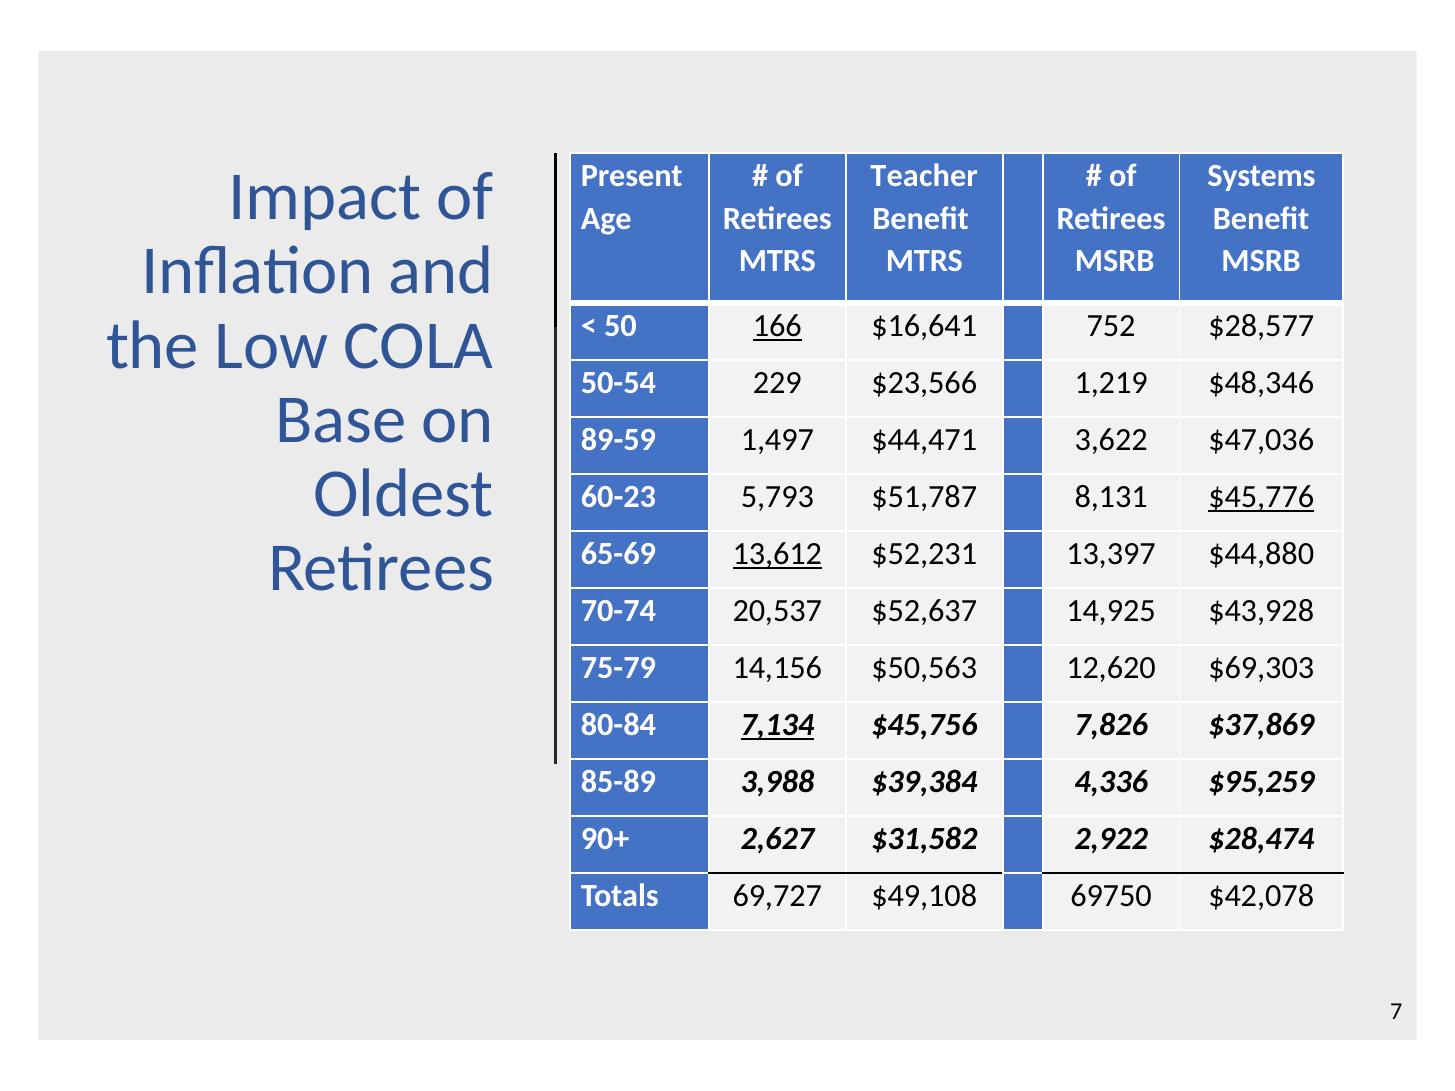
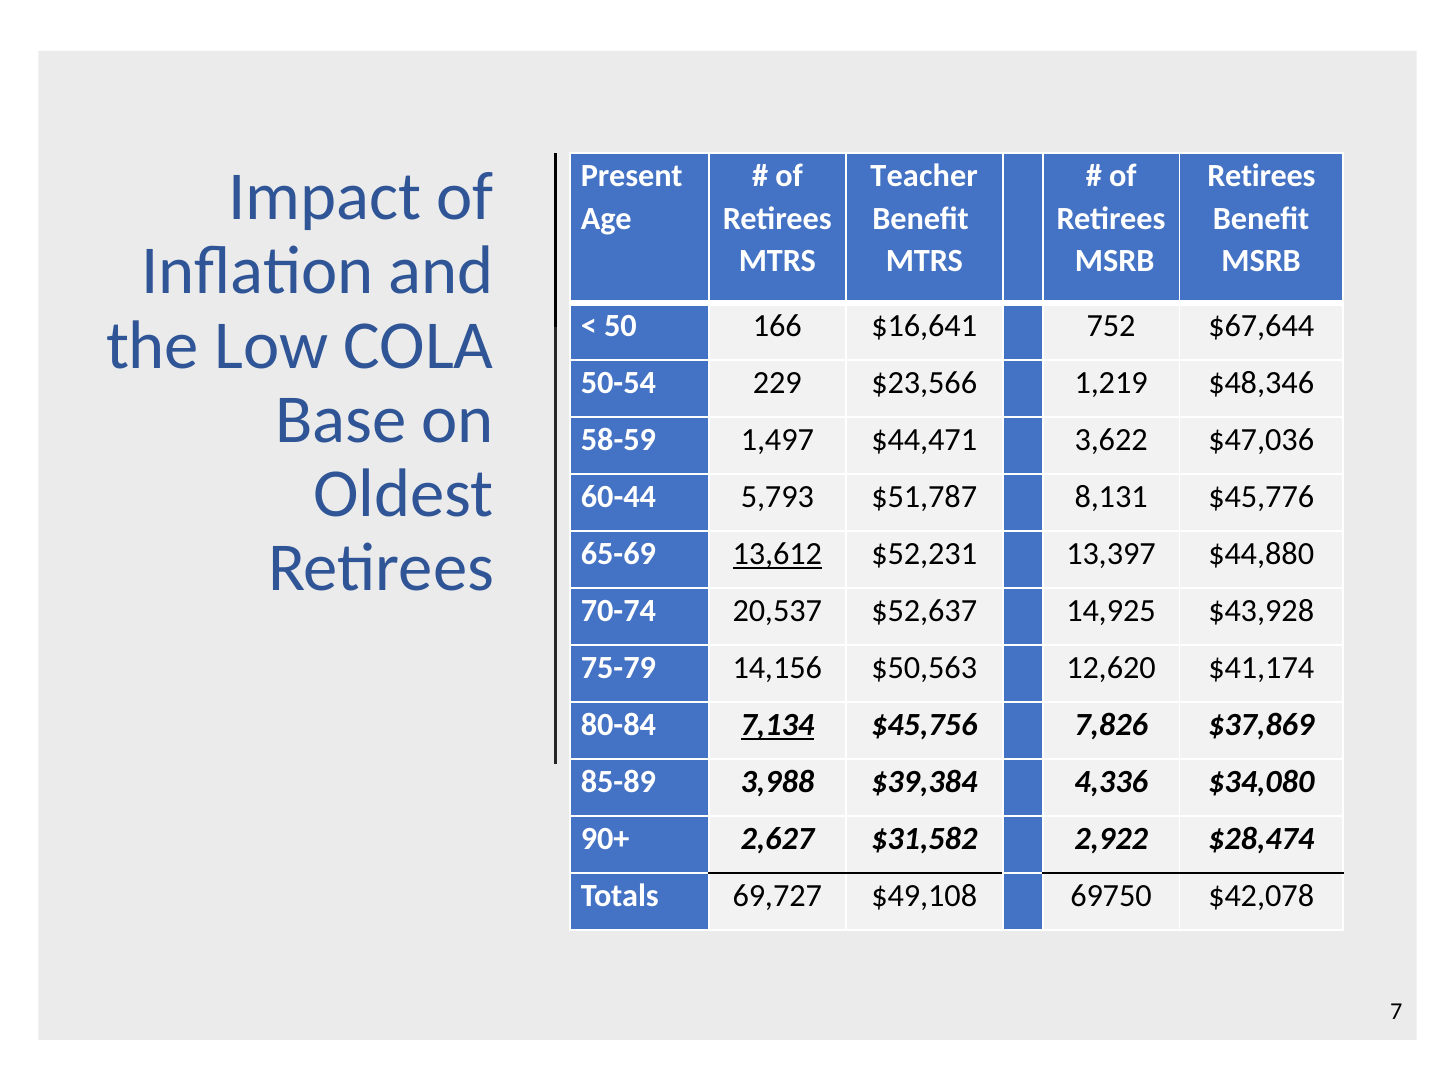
Systems: Systems -> Retirees (1261, 176)
166 underline: present -> none (777, 326)
$28,577: $28,577 -> $67,644 (1261, 326)
89-59: 89-59 -> 58-59 (618, 440)
60-23: 60-23 -> 60-44 (618, 497)
$45,776 underline: present -> none (1261, 497)
$69,303: $69,303 -> $41,174 (1261, 668)
$95,259: $95,259 -> $34,080 (1261, 782)
